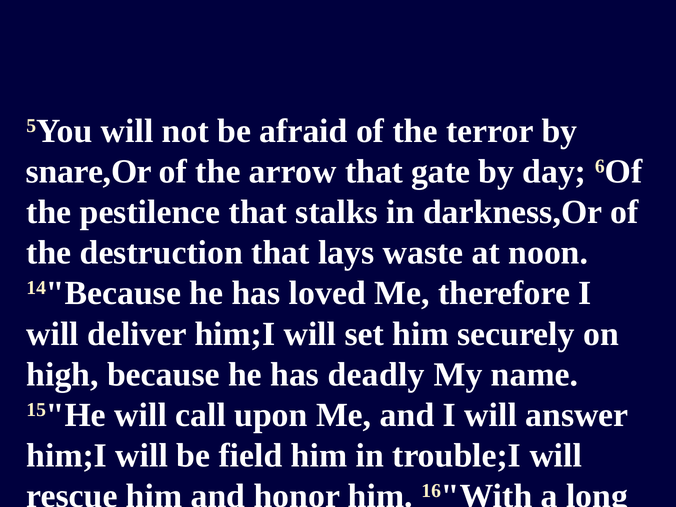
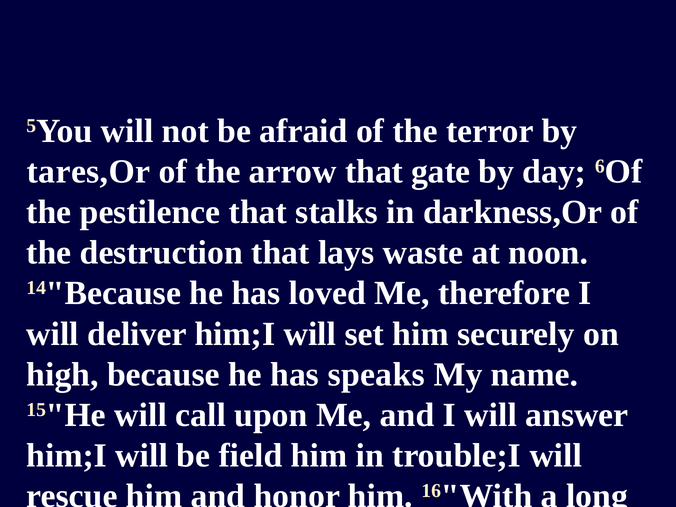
snare,Or: snare,Or -> tares,Or (89, 172)
deadly: deadly -> speaks (376, 374)
